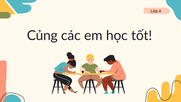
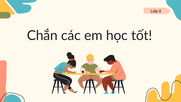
Củng: Củng -> Chắn (42, 36)
